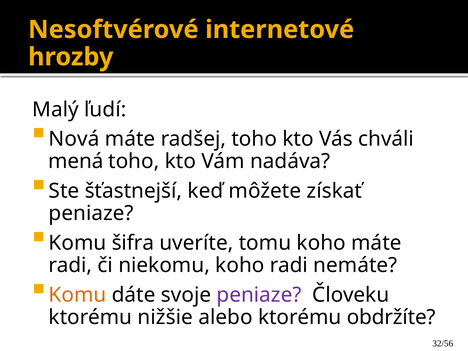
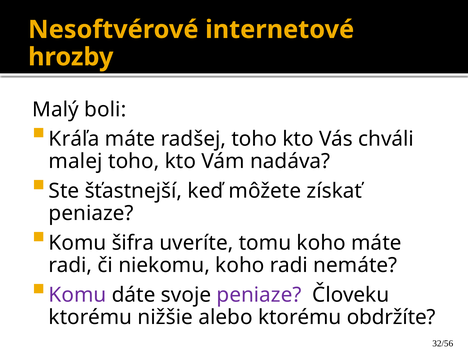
ľudí: ľudí -> boli (105, 109)
Nová: Nová -> Kráľa (74, 139)
mená: mená -> malej (76, 161)
Komu colour: orange -> purple (78, 295)
